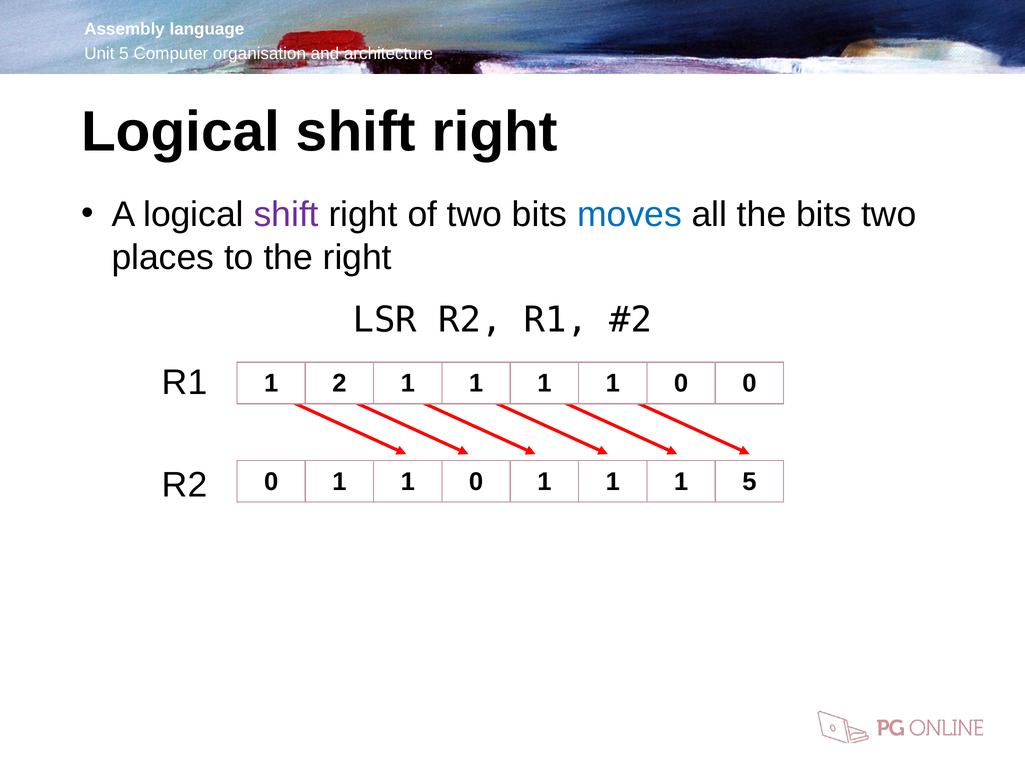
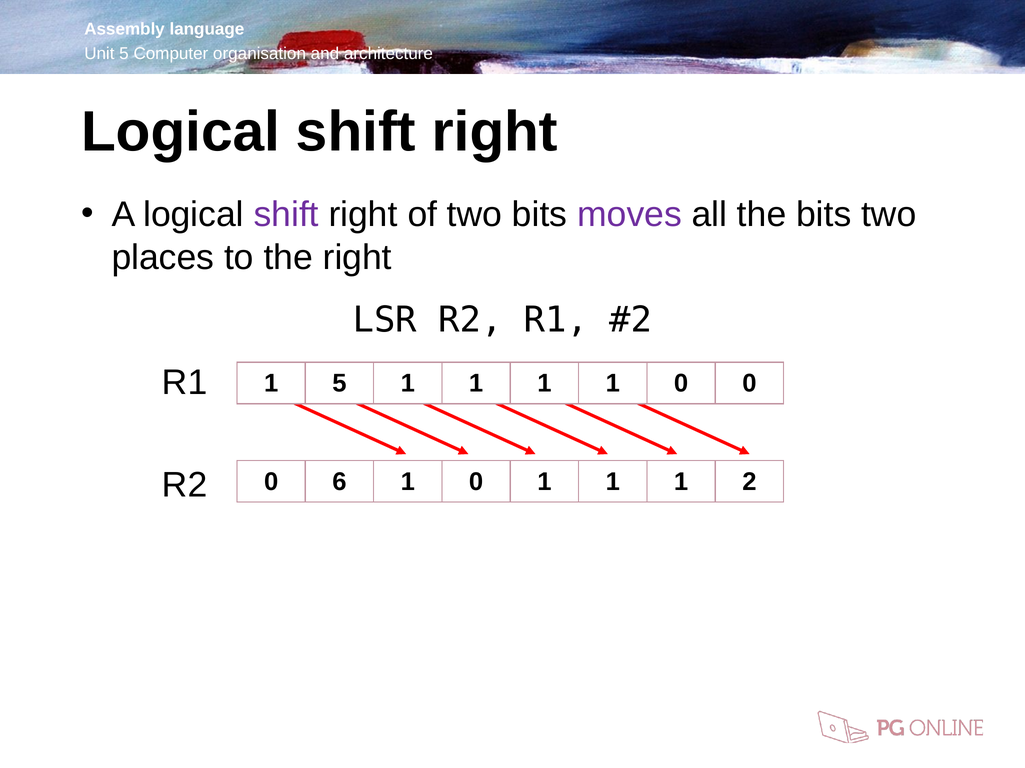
moves colour: blue -> purple (629, 215)
1 2: 2 -> 5 (339, 384)
1: 1 -> 6 (339, 482)
1 5: 5 -> 2 (749, 482)
